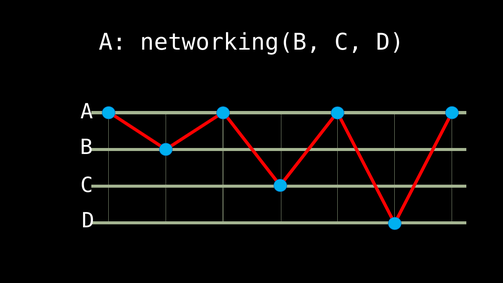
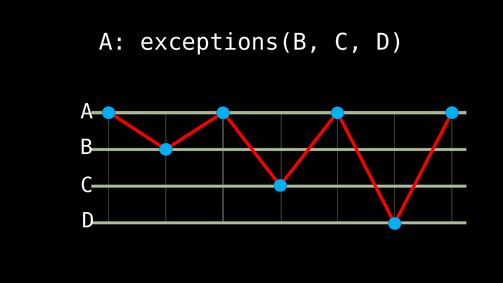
networking(B: networking(B -> exceptions(B (230, 42)
